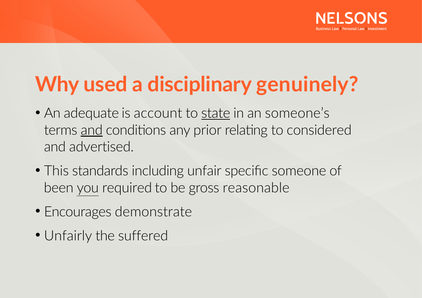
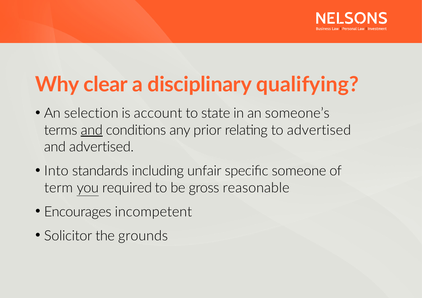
used: used -> clear (106, 85)
genuinely: genuinely -> qualifying (307, 85)
adequate: adequate -> selection (91, 113)
state underline: present -> none (216, 113)
to considered: considered -> advertised (319, 130)
This: This -> Into (56, 171)
been: been -> term (59, 188)
demonstrate: demonstrate -> incompetent (153, 212)
Unfairly: Unfairly -> Solicitor (68, 236)
suffered: suffered -> grounds (143, 236)
